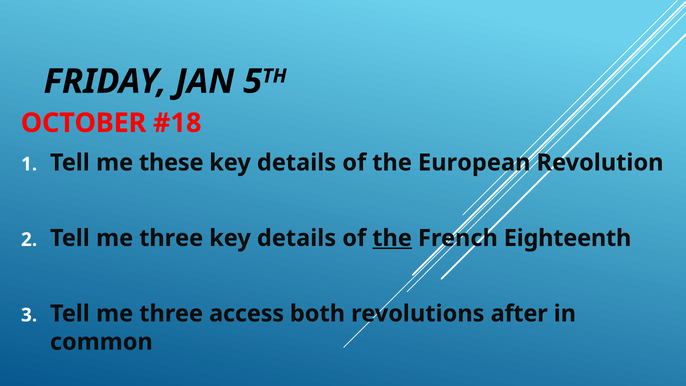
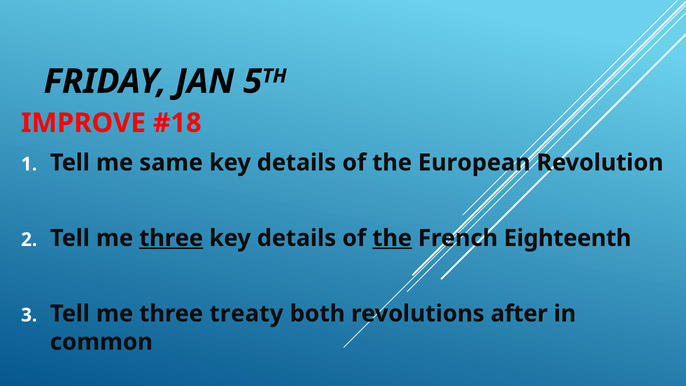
OCTOBER: OCTOBER -> IMPROVE (83, 123)
these: these -> same (171, 163)
three underline: none -> present (171, 238)
access: access -> treaty (246, 314)
